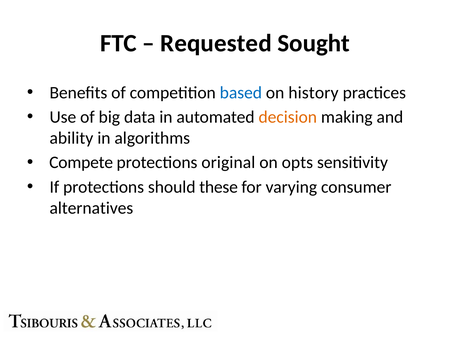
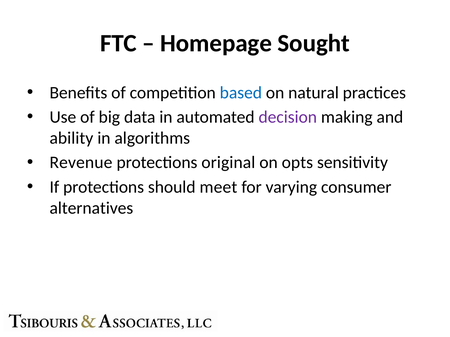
Requested: Requested -> Homepage (216, 43)
history: history -> natural (314, 93)
decision colour: orange -> purple (288, 117)
Compete: Compete -> Revenue (81, 163)
these: these -> meet (218, 187)
